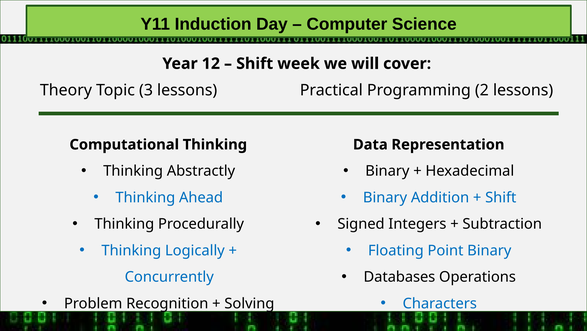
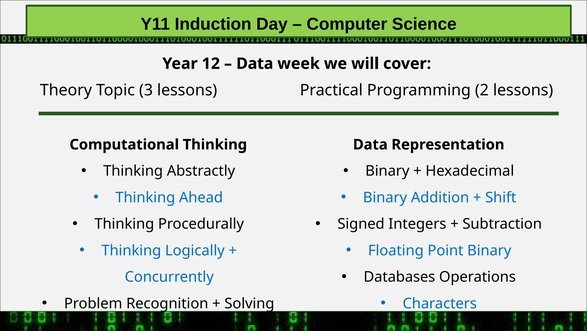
Shift: Shift -> Data (255, 63)
